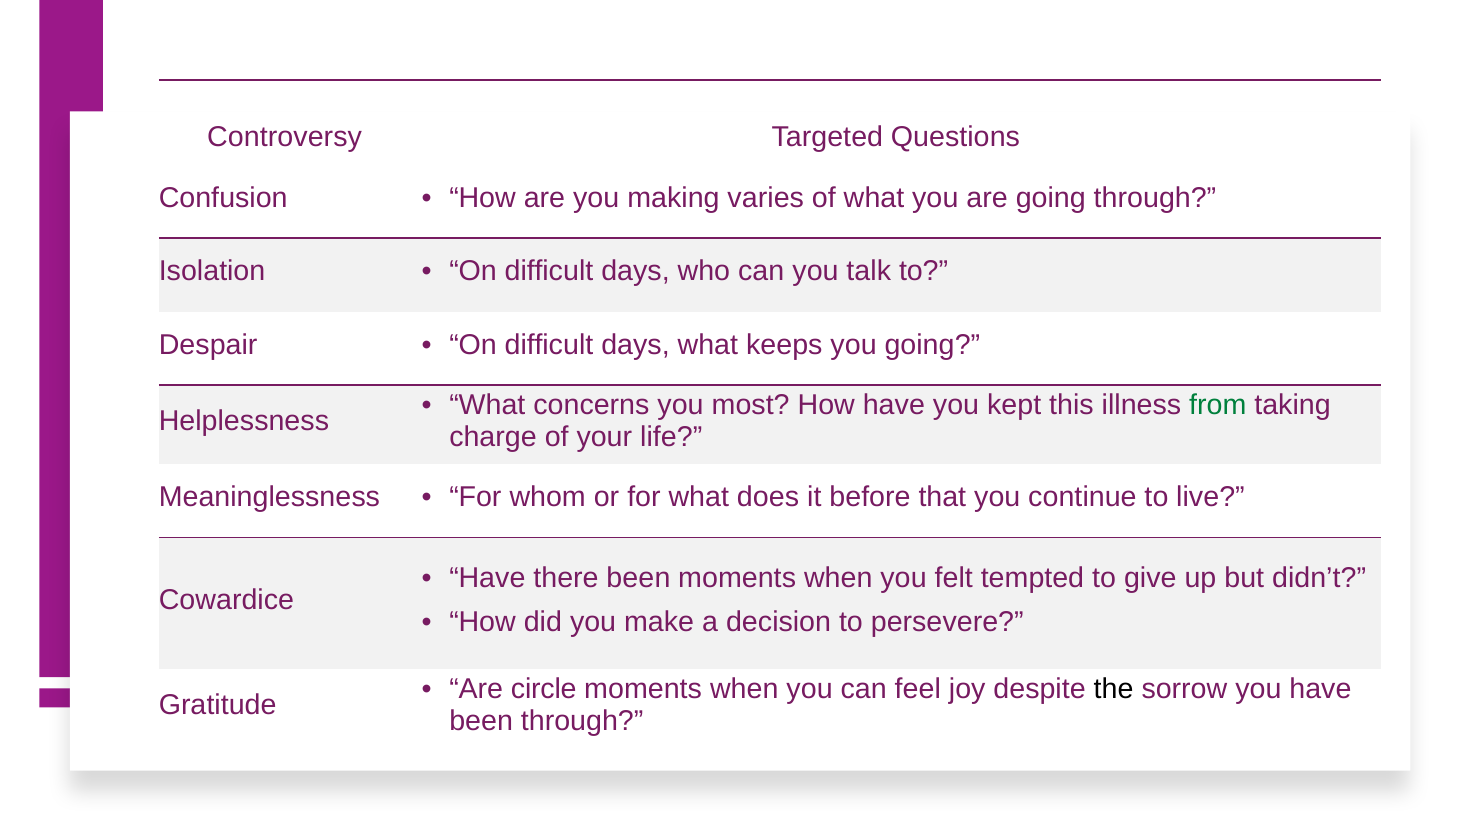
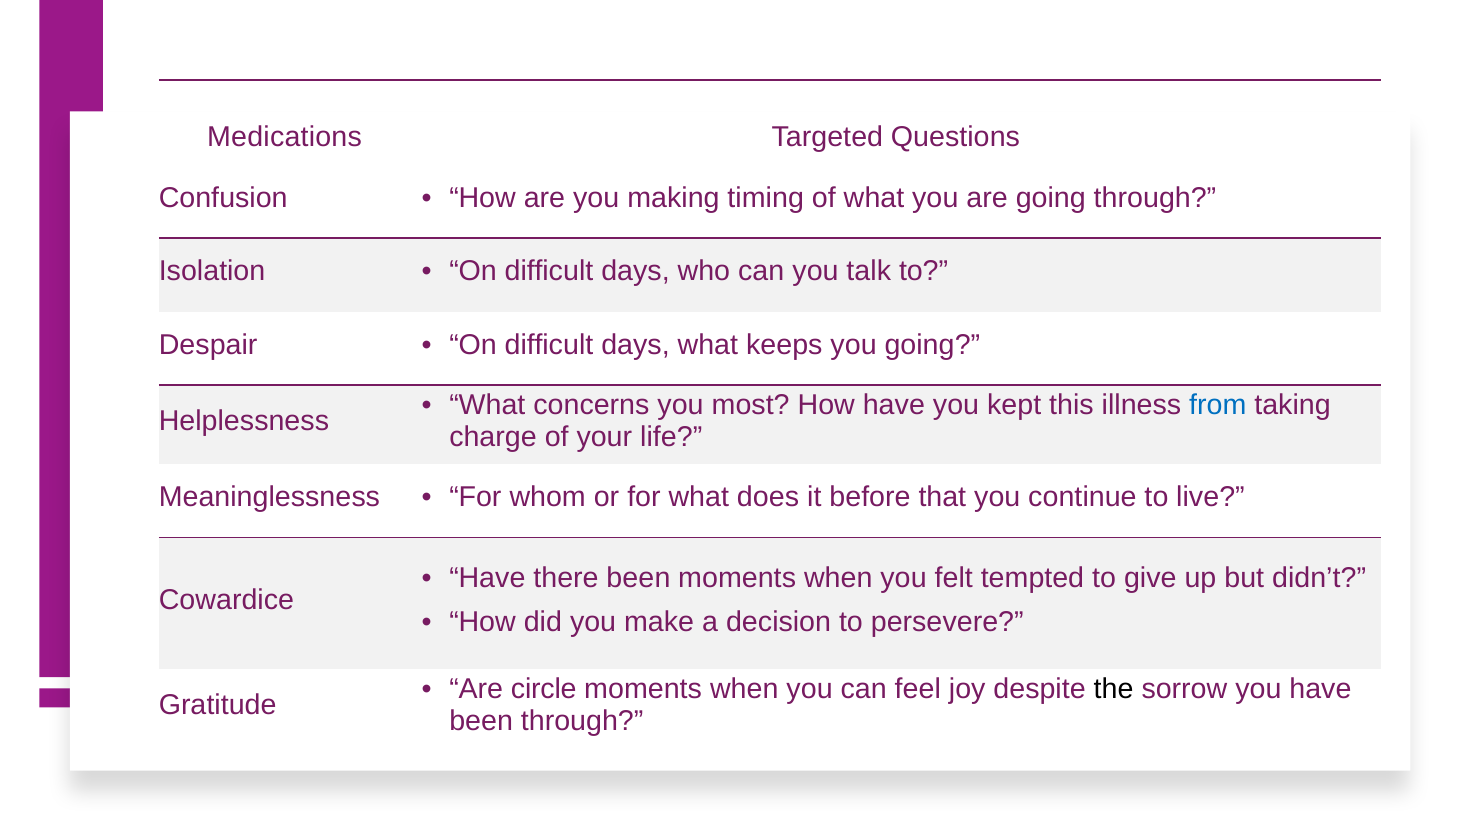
Controversy: Controversy -> Medications (285, 137)
varies: varies -> timing (766, 198)
from colour: green -> blue (1218, 405)
